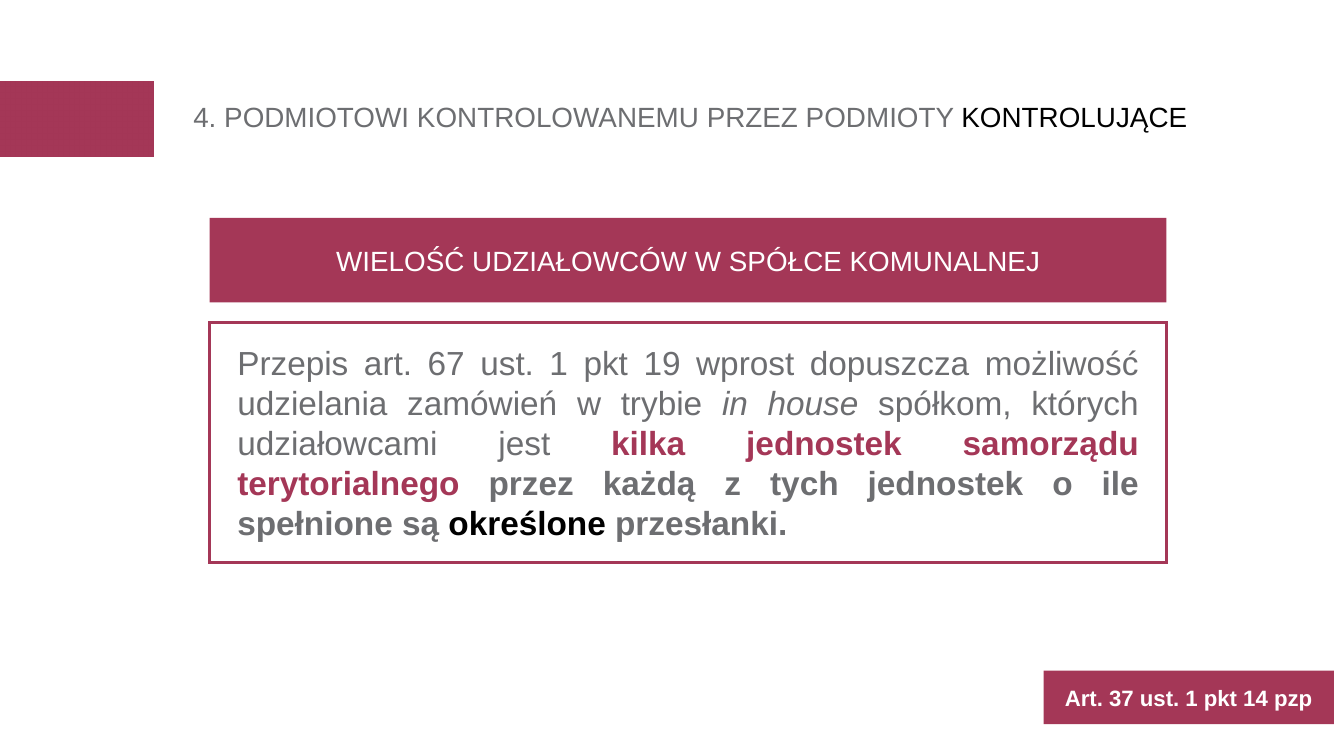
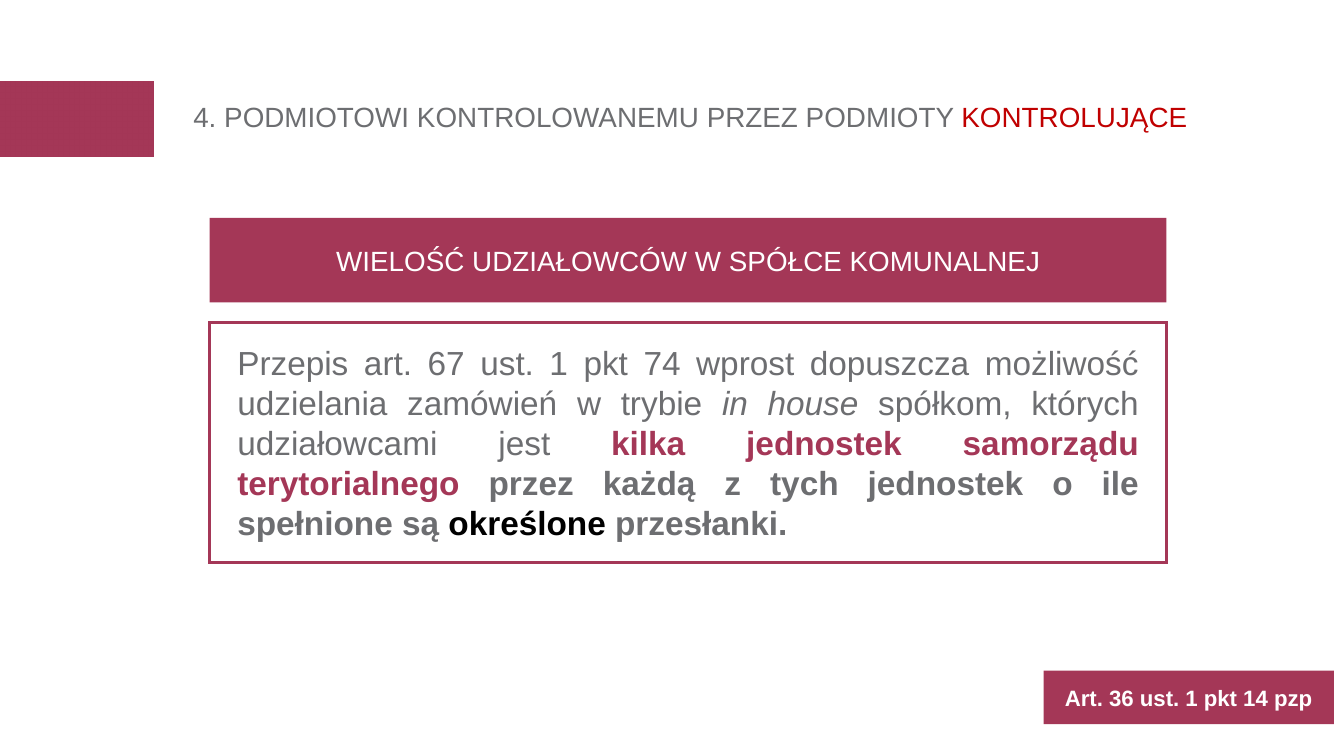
KONTROLUJĄCE colour: black -> red (1074, 119)
19: 19 -> 74 (662, 365)
37: 37 -> 36 (1121, 699)
